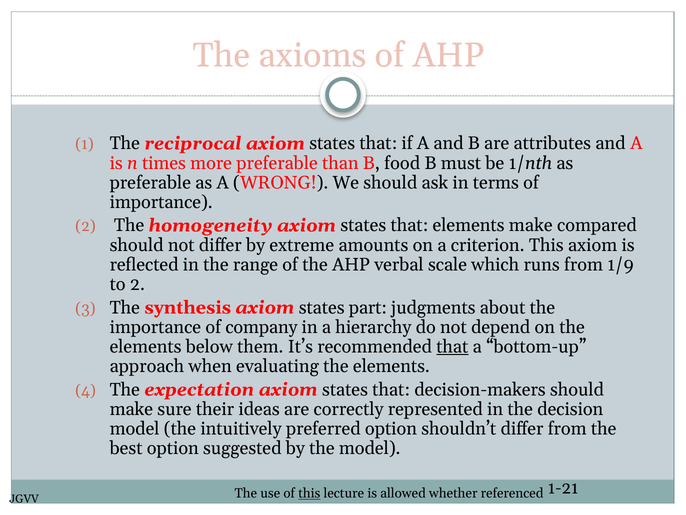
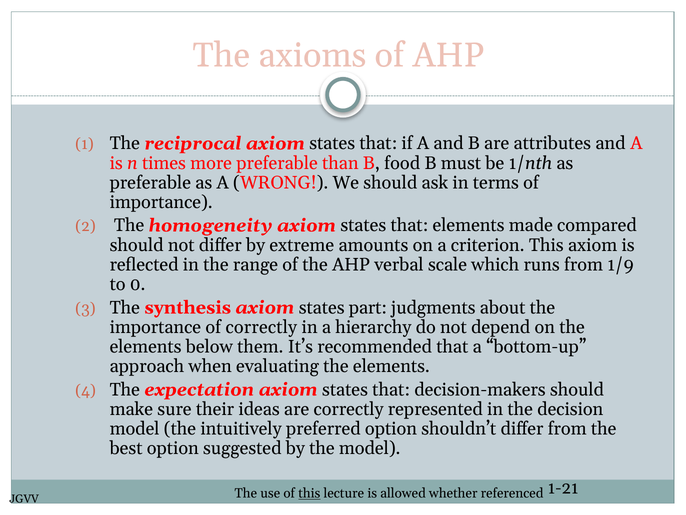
elements make: make -> made (531, 225)
to 2: 2 -> 0 (138, 284)
of company: company -> correctly (261, 327)
that underline: present -> none (452, 346)
